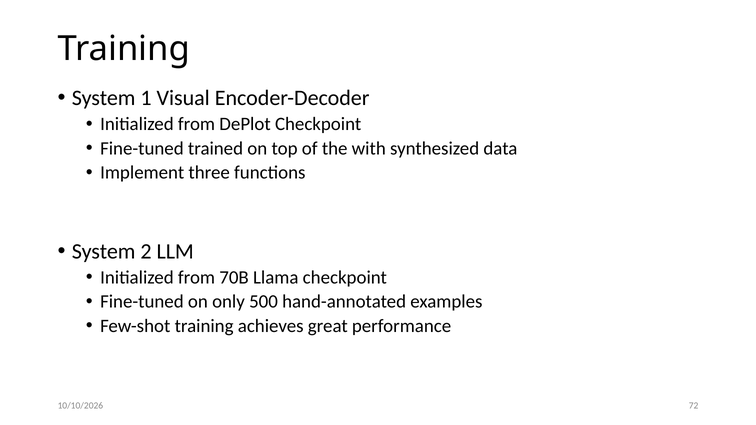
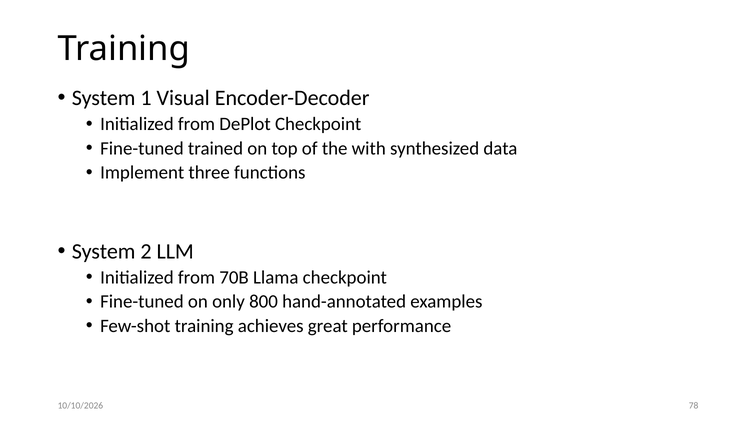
500: 500 -> 800 (264, 302)
72: 72 -> 78 (694, 406)
